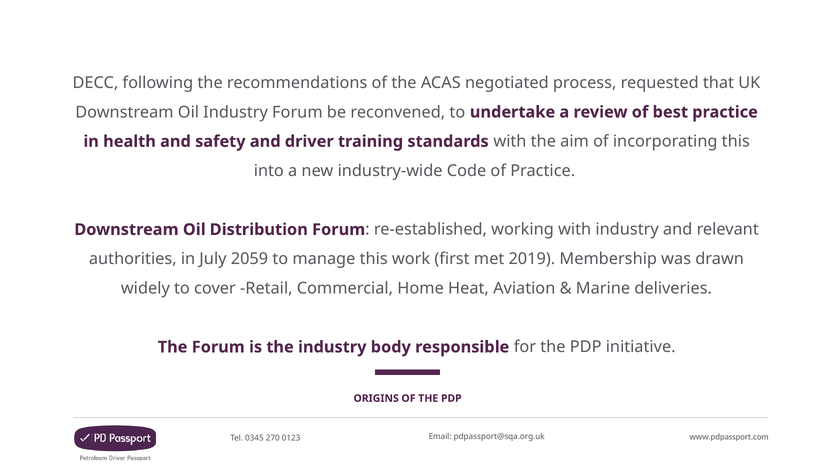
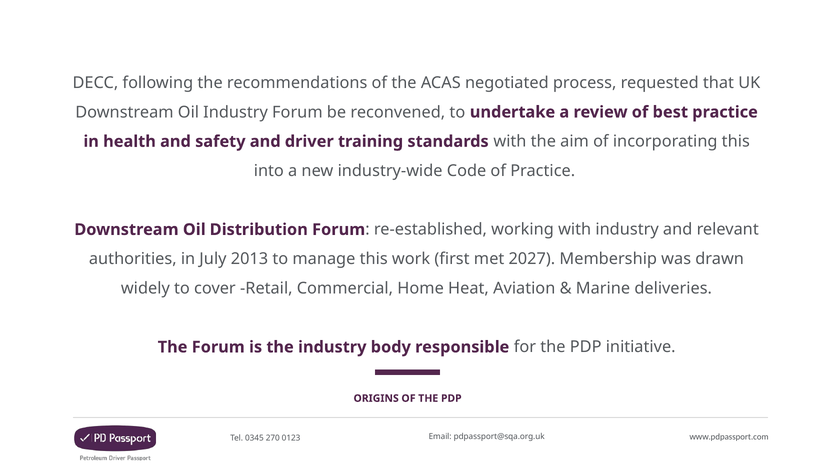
2059: 2059 -> 2013 (249, 259)
2019: 2019 -> 2027 (532, 259)
